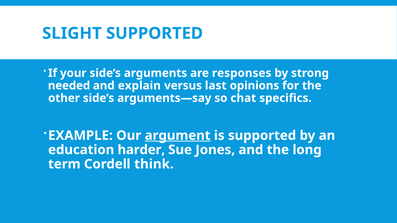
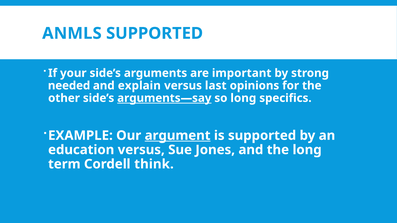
SLIGHT: SLIGHT -> ANMLS (72, 33)
responses: responses -> important (242, 73)
arguments—say underline: none -> present (164, 98)
so chat: chat -> long (243, 98)
education harder: harder -> versus (141, 150)
